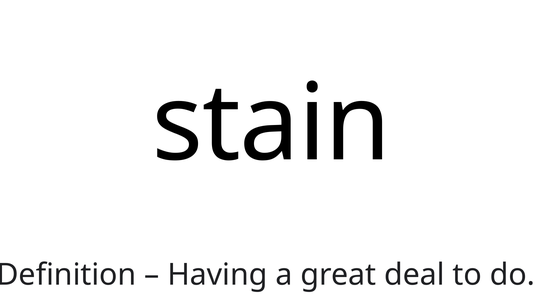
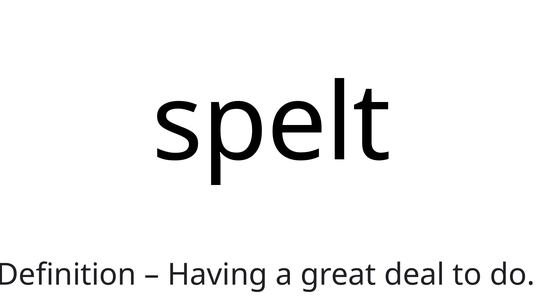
stain: stain -> spelt (271, 124)
